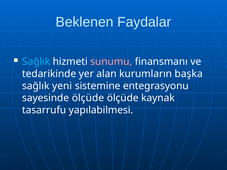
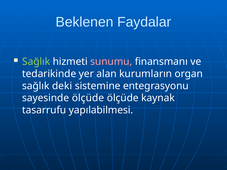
Sağlık colour: light blue -> light green (36, 62)
başka: başka -> organ (189, 74)
yeni: yeni -> deki (62, 86)
